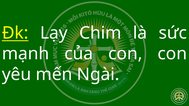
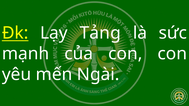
Chim: Chim -> Tảng (100, 33)
